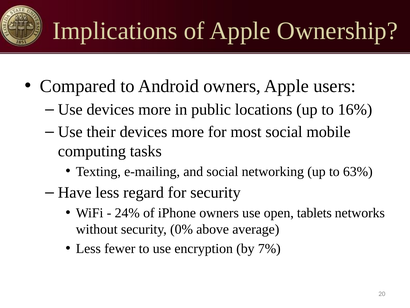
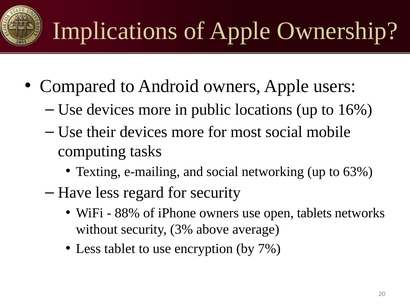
24%: 24% -> 88% (127, 213)
0%: 0% -> 3% (182, 229)
fewer: fewer -> tablet (120, 248)
